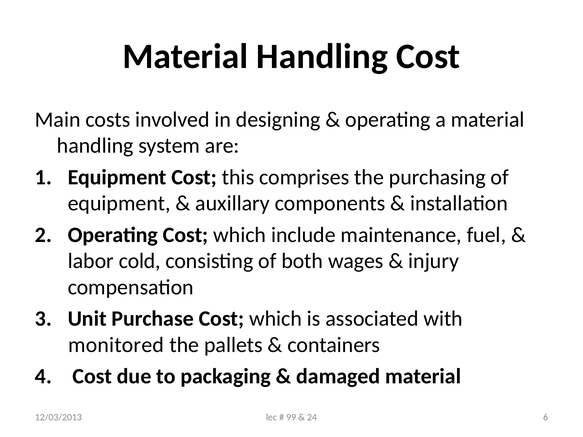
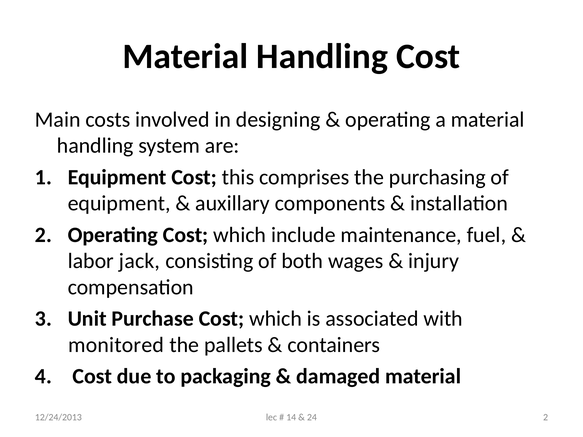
cold: cold -> jack (140, 261)
99: 99 -> 14 (291, 417)
24 6: 6 -> 2 (546, 417)
12/03/2013: 12/03/2013 -> 12/24/2013 (58, 418)
